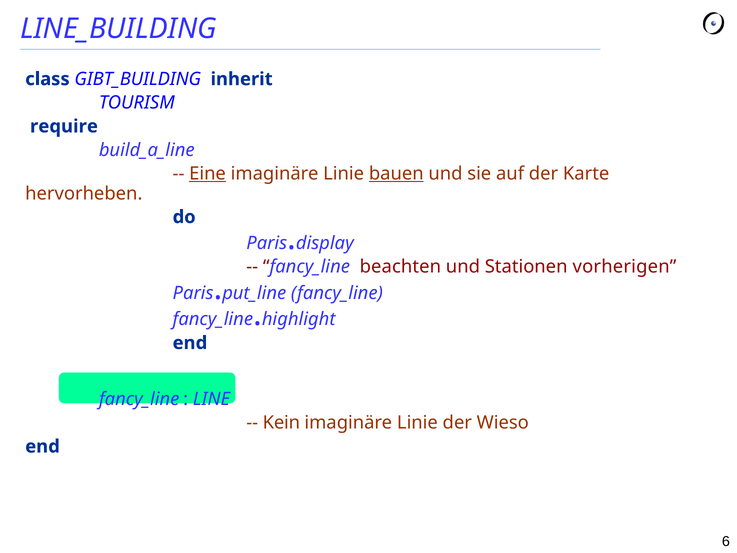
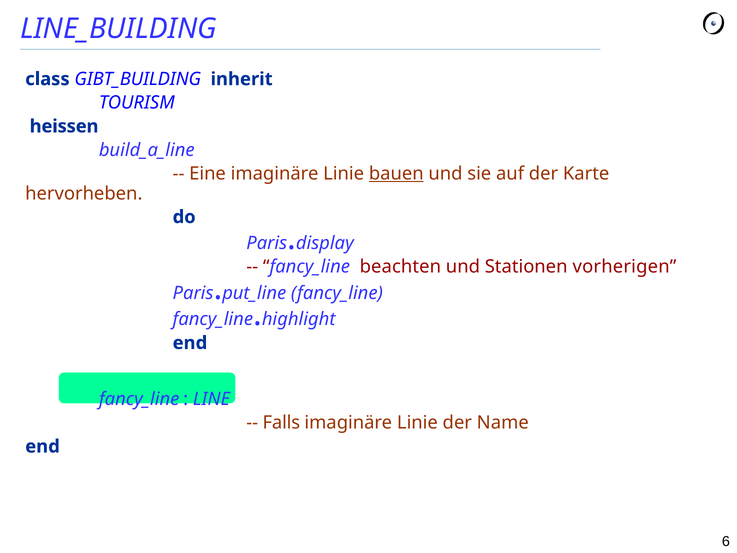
require: require -> heissen (64, 126)
Eine underline: present -> none (208, 173)
Kein: Kein -> Falls (281, 423)
Wieso: Wieso -> Name (503, 423)
